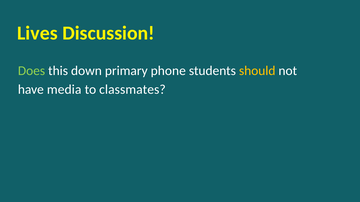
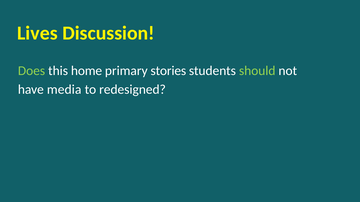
down: down -> home (87, 71)
phone: phone -> stories (168, 71)
should colour: yellow -> light green (257, 71)
classmates: classmates -> redesigned (132, 90)
